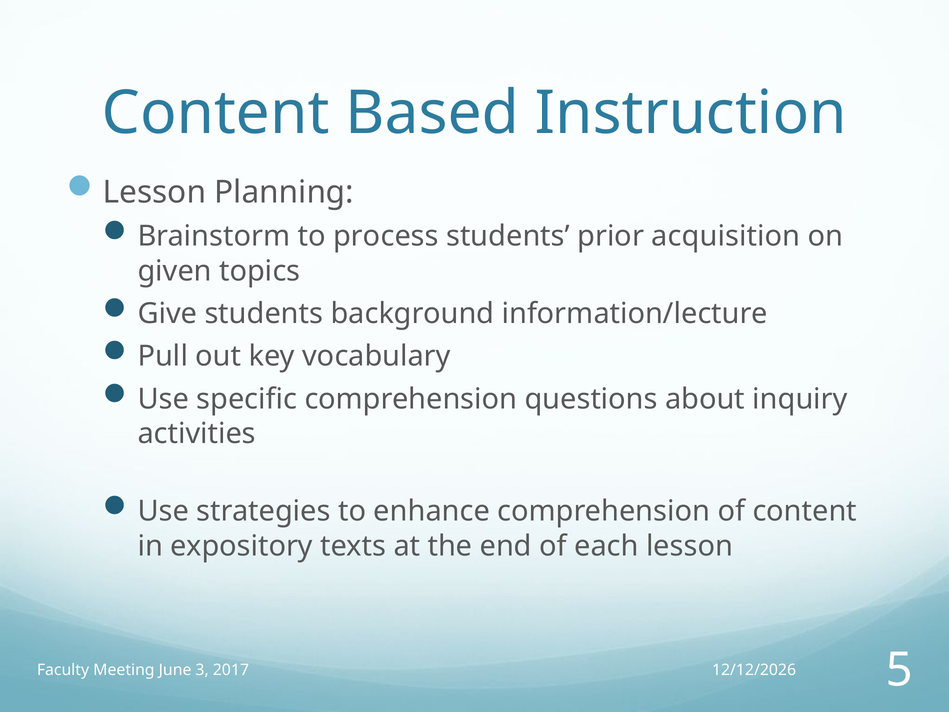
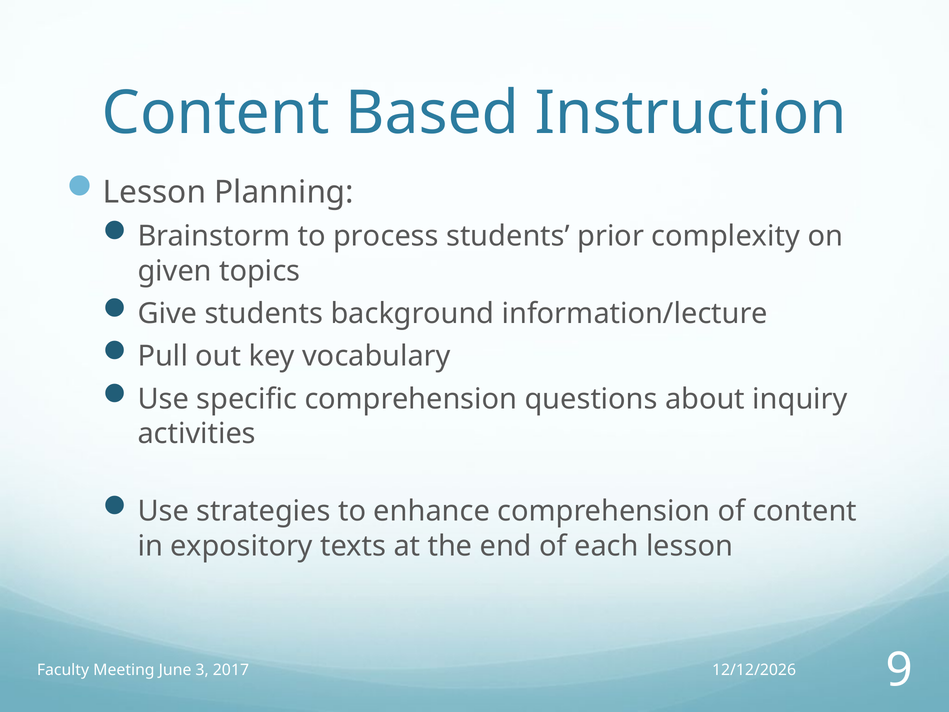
acquisition: acquisition -> complexity (726, 236)
5: 5 -> 9 (900, 670)
